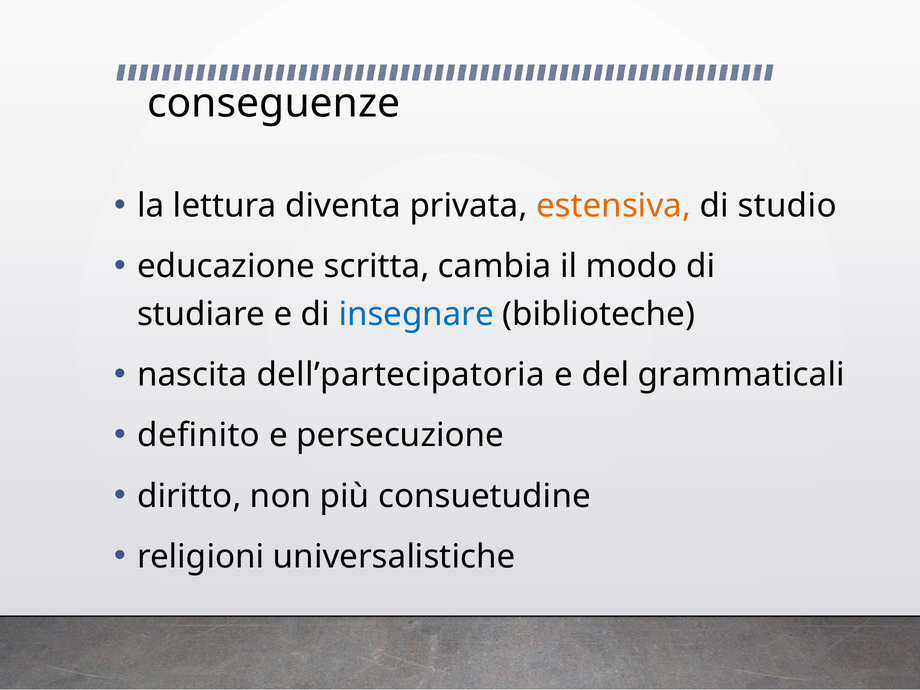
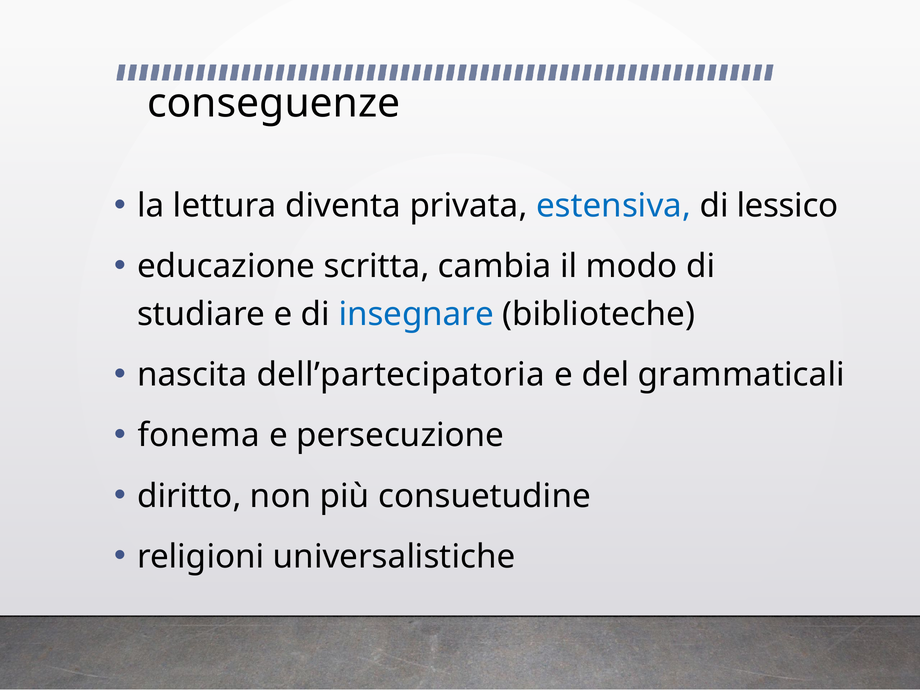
estensiva colour: orange -> blue (614, 206)
studio: studio -> lessico (787, 206)
definito: definito -> fonema (199, 435)
